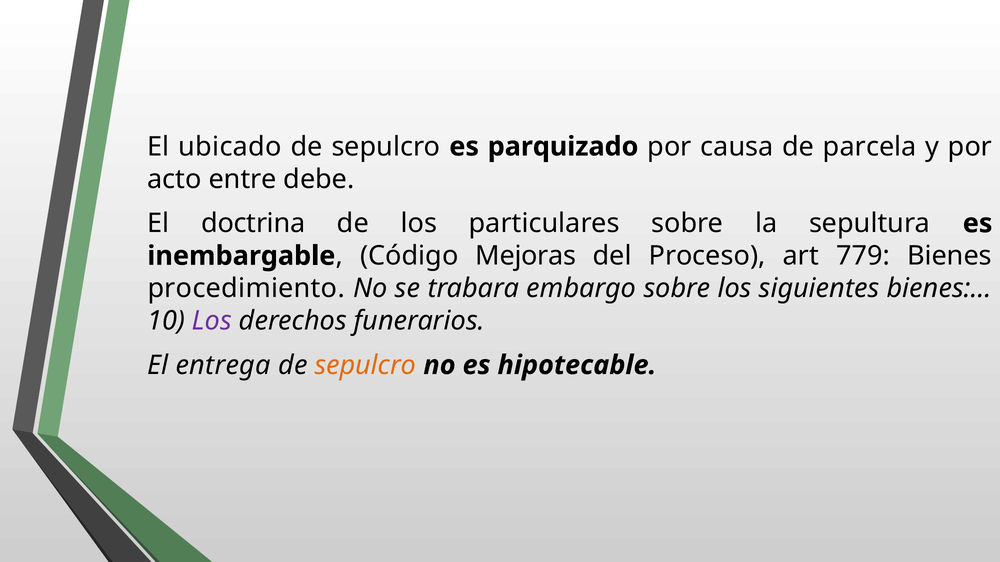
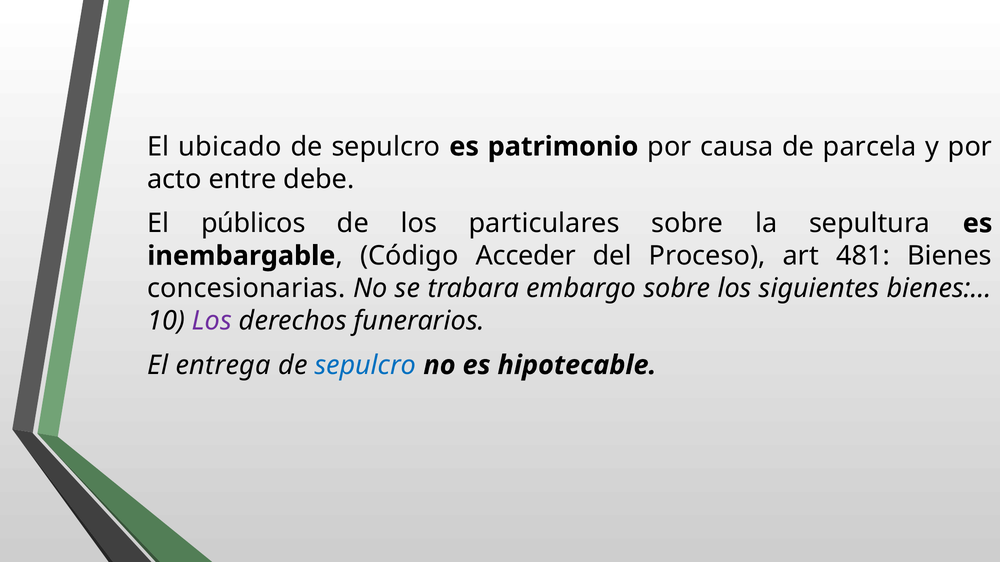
parquizado: parquizado -> patrimonio (563, 147)
doctrina: doctrina -> públicos (253, 224)
Mejoras: Mejoras -> Acceder (526, 256)
779: 779 -> 481 (863, 256)
procedimiento: procedimiento -> concesionarias (246, 289)
sepulcro colour: orange -> blue (365, 365)
